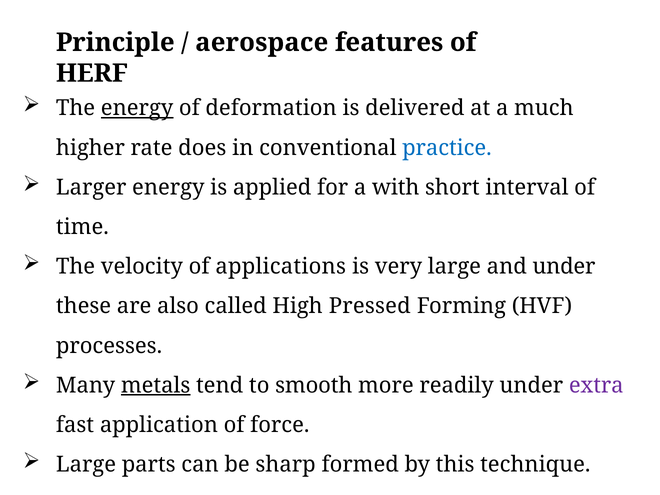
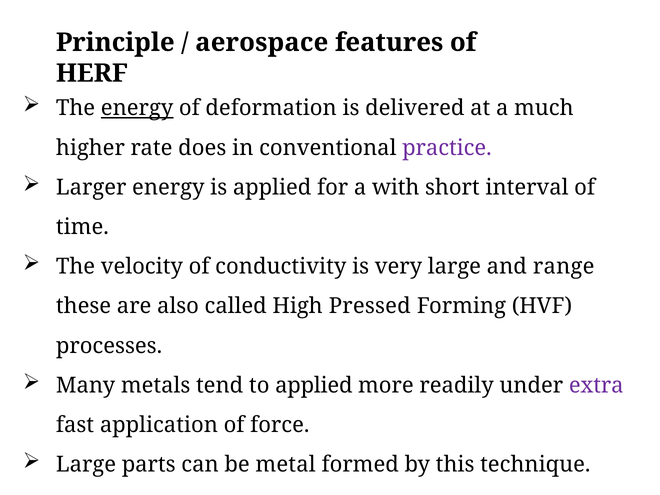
practice colour: blue -> purple (447, 148)
applications: applications -> conductivity (281, 267)
and under: under -> range (564, 267)
metals underline: present -> none (156, 385)
to smooth: smooth -> applied (314, 385)
sharp: sharp -> metal (286, 465)
